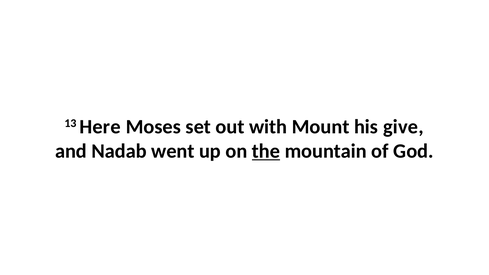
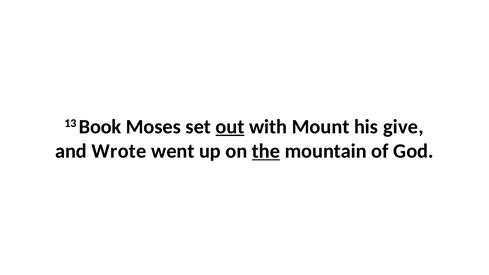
Here: Here -> Book (100, 127)
out underline: none -> present (230, 127)
Nadab: Nadab -> Wrote (119, 151)
